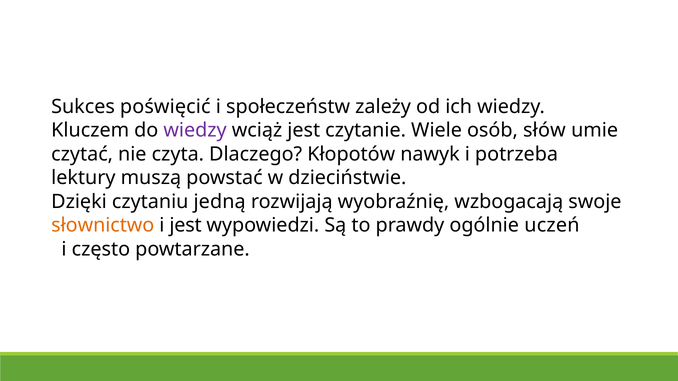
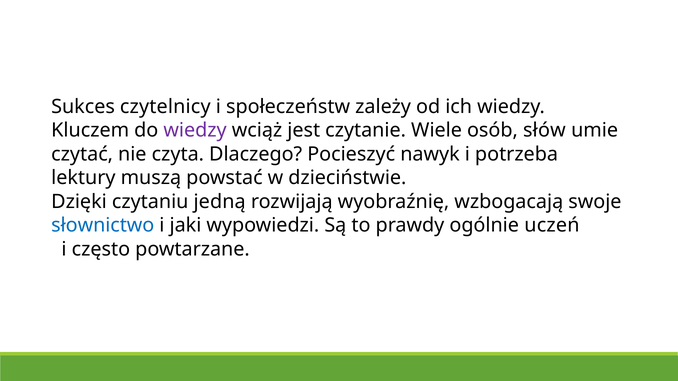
poświęcić: poświęcić -> czytelnicy (165, 107)
Kłopotów: Kłopotów -> Pocieszyć (351, 154)
słownictwo colour: orange -> blue (103, 225)
i jest: jest -> jaki (185, 225)
